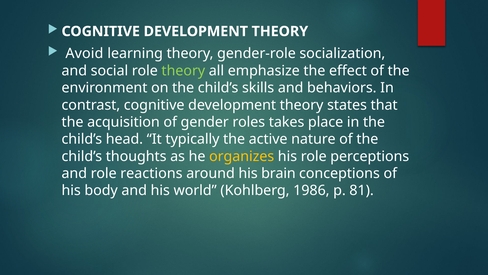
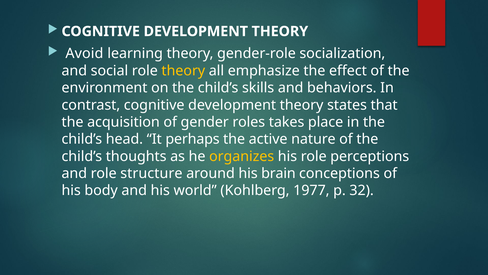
theory colour: light green -> yellow (183, 71)
typically: typically -> perhaps (193, 139)
reactions: reactions -> structure (151, 173)
1986: 1986 -> 1977 (311, 190)
81: 81 -> 32 (362, 190)
